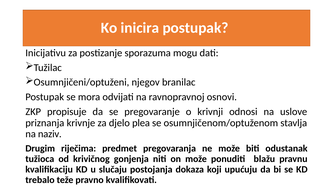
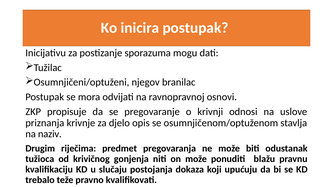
plea: plea -> opis (141, 123)
